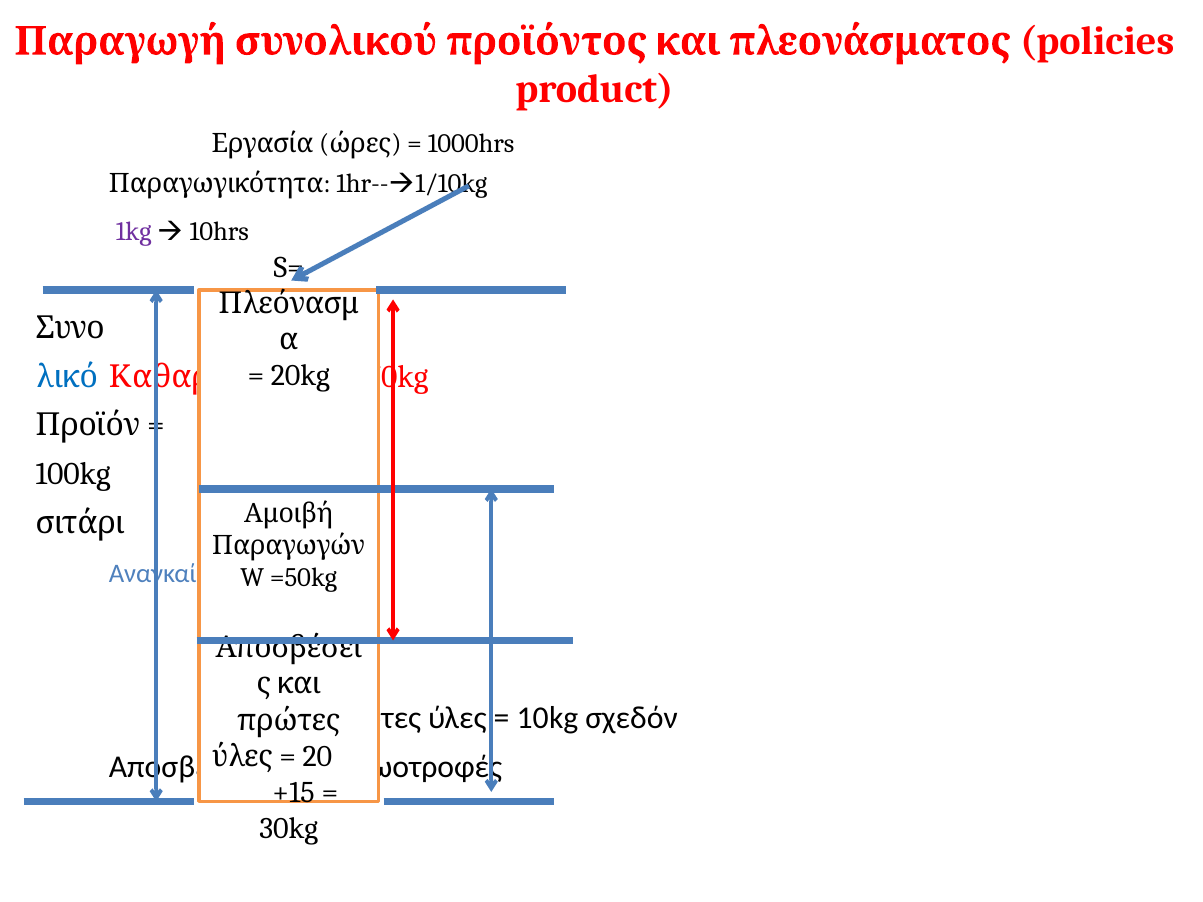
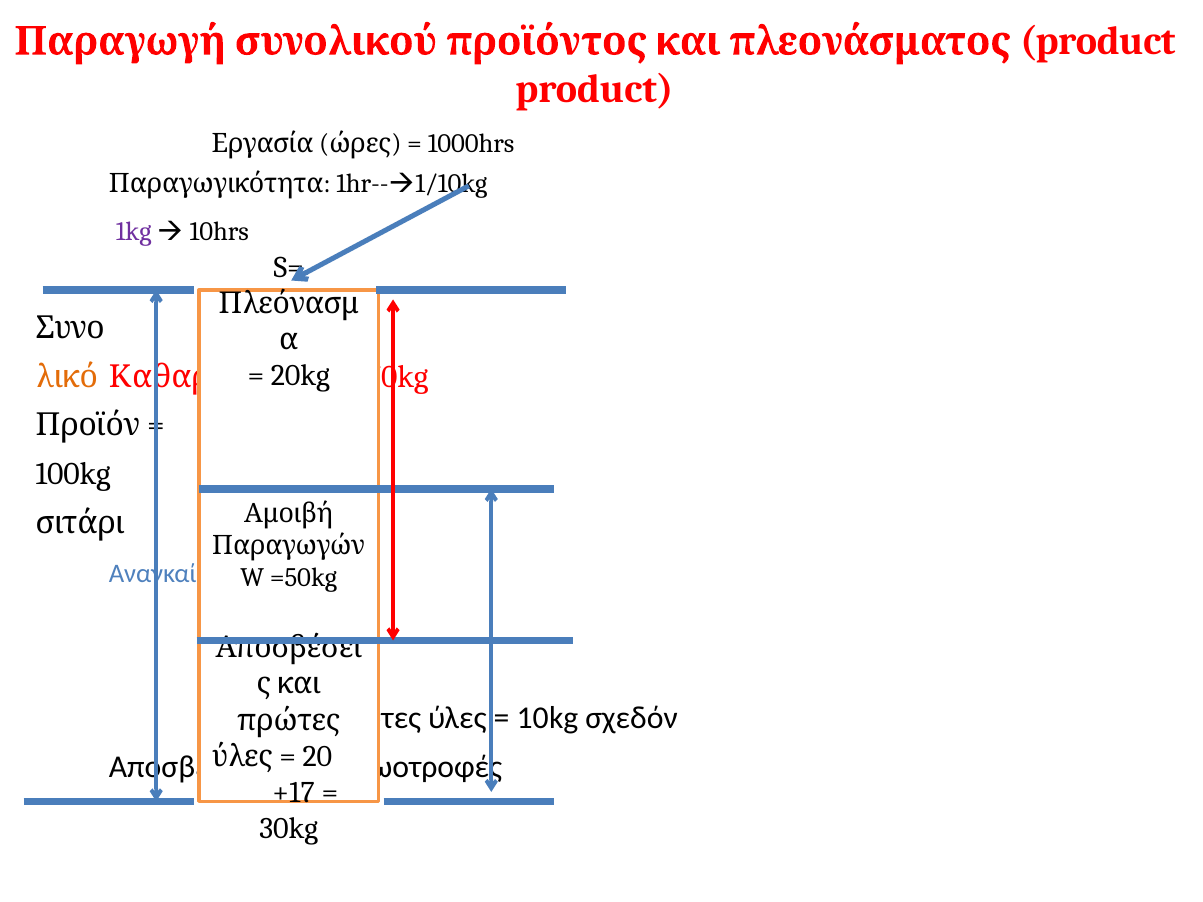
policies: policies -> product (1106, 41)
λικό colour: blue -> orange (67, 377)
+15: +15 -> +17 (294, 793)
